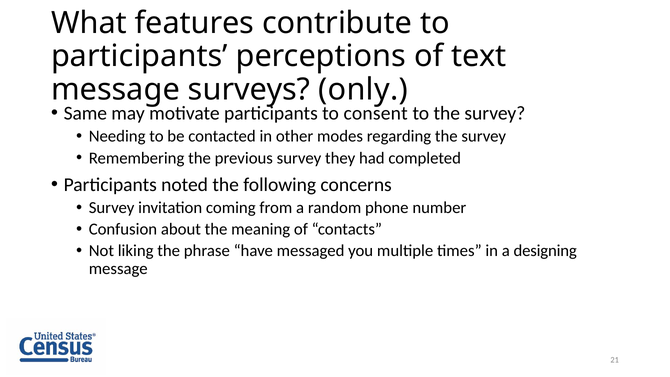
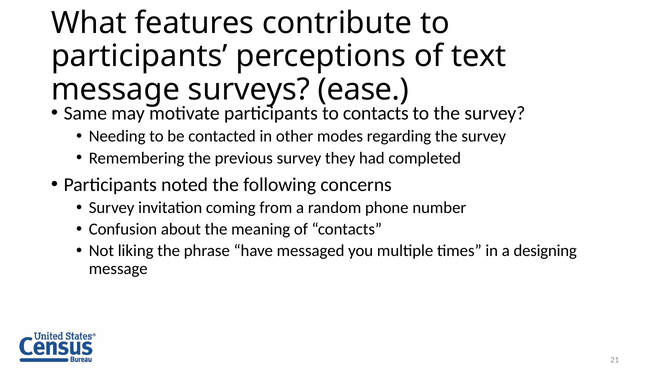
only: only -> ease (363, 89)
to consent: consent -> contacts (376, 113)
